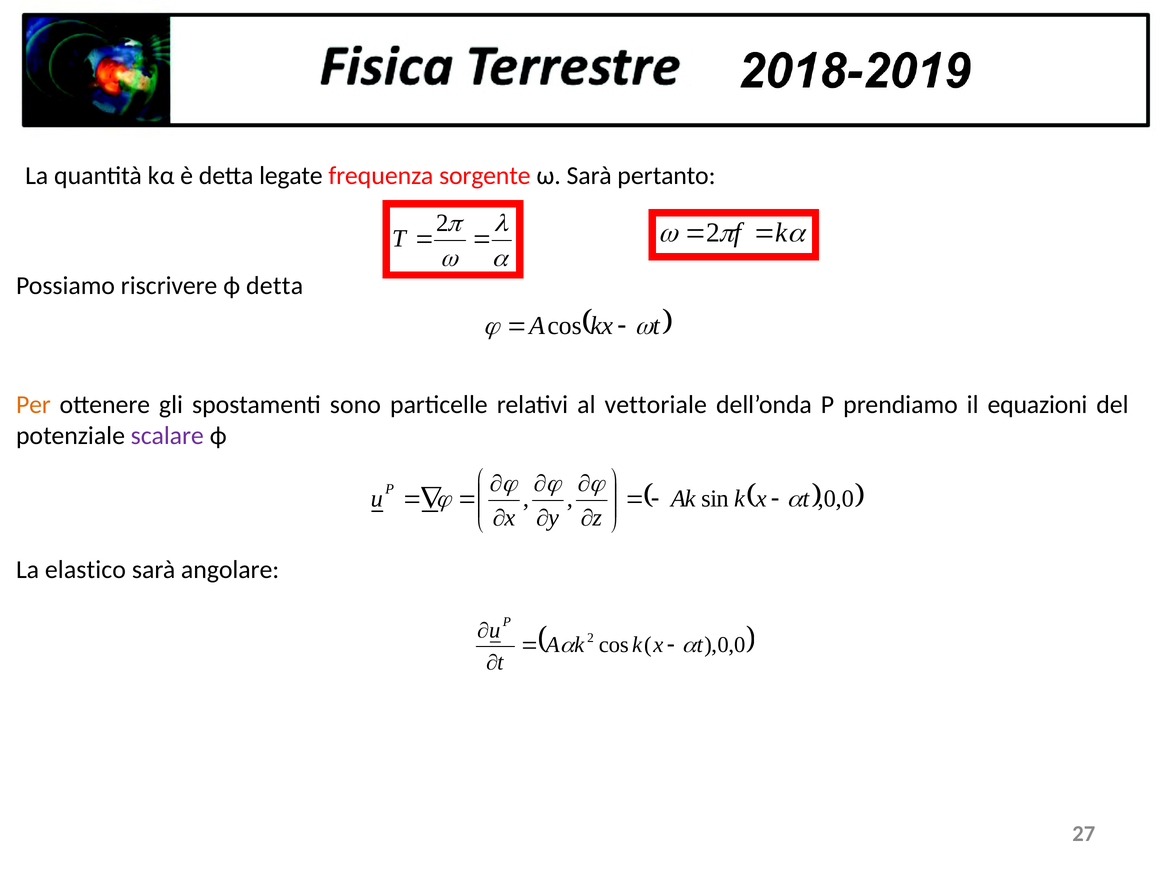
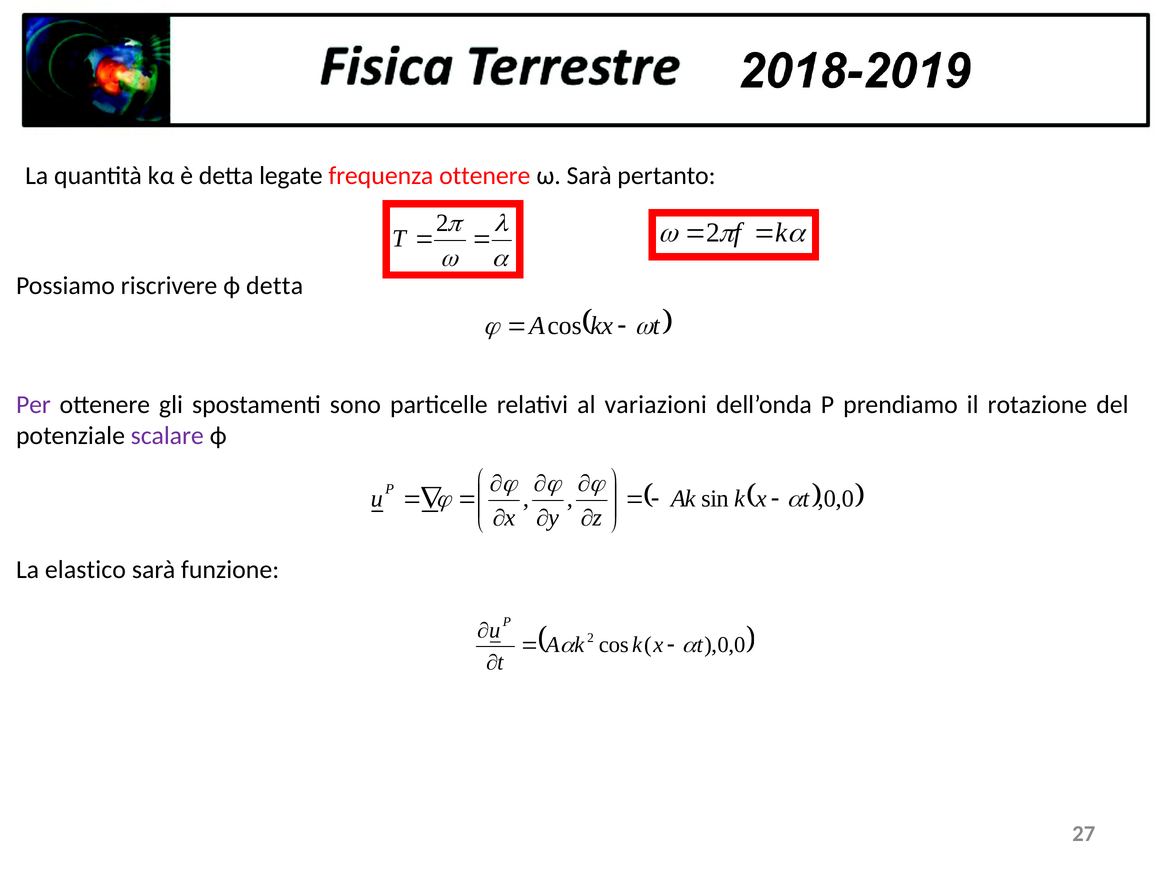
frequenza sorgente: sorgente -> ottenere (485, 176)
Per colour: orange -> purple (33, 405)
vettoriale: vettoriale -> variazioni (656, 405)
equazioni: equazioni -> rotazione (1037, 405)
angolare: angolare -> funzione (230, 570)
